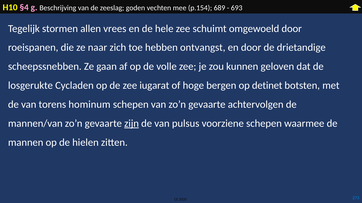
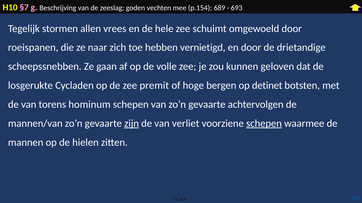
§4: §4 -> §7 (24, 7)
ontvangst: ontvangst -> vernietigd (203, 48)
iugarat: iugarat -> premit (154, 86)
pulsus: pulsus -> verliet (186, 124)
schepen underline: none -> present (264, 124)
